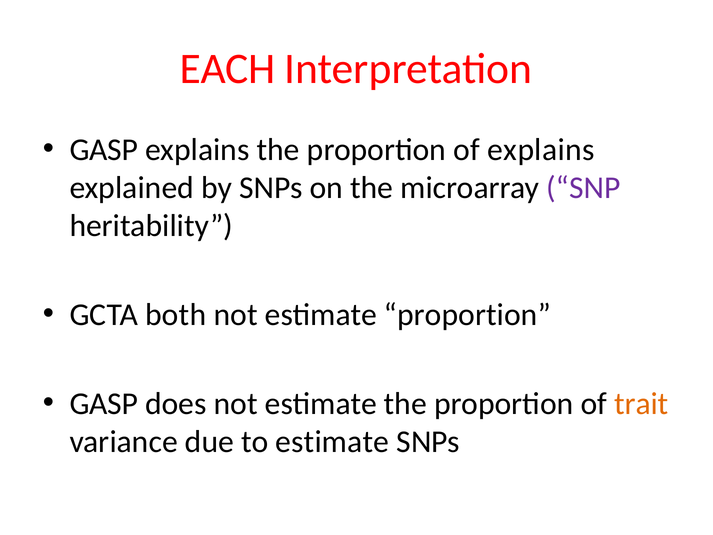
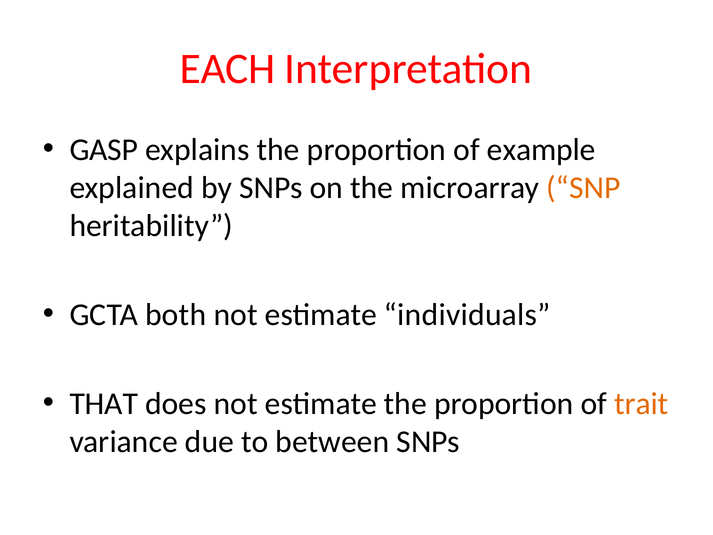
of explains: explains -> example (541, 150)
SNP colour: purple -> orange (583, 188)
estimate proportion: proportion -> individuals (467, 315)
GASP: GASP -> THAT (104, 403)
to estimate: estimate -> between (332, 441)
